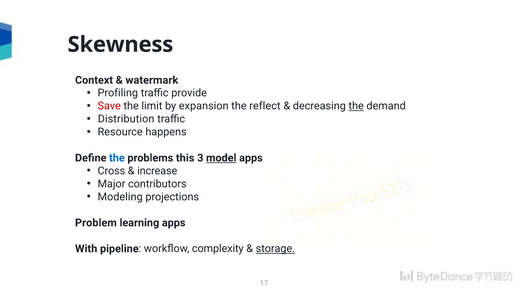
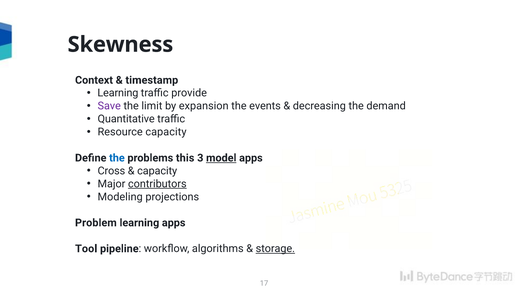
watermark: watermark -> timestamp (152, 80)
Profiling: Profiling -> Learning (118, 93)
Save colour: red -> purple (109, 106)
reflect: reflect -> events (265, 106)
the underline: present -> none (356, 106)
Distribution: Distribution -> Quantitative (126, 119)
Resource happens: happens -> capacity (166, 132)
increase: increase -> capacity (157, 171)
contributors underline: none -> present (157, 184)
With: With -> Tool (86, 249)
complexity: complexity -> algorithms (218, 249)
